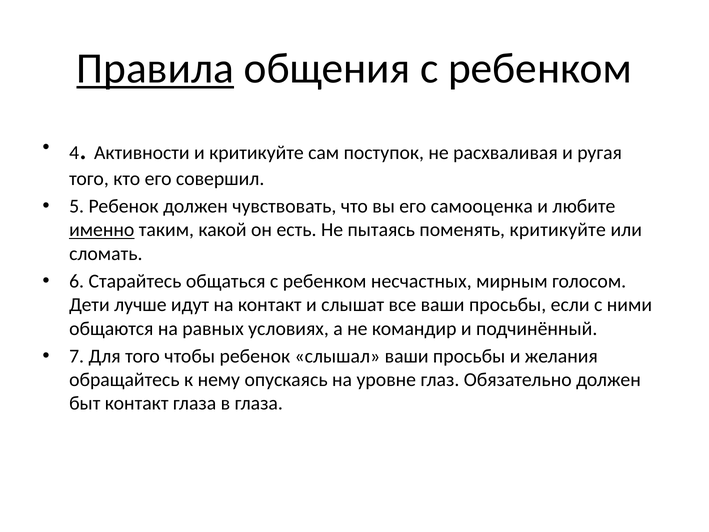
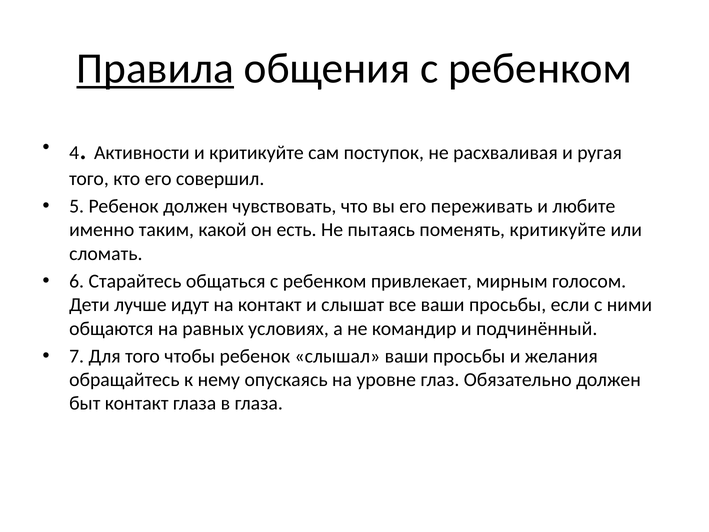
самооценка: самооценка -> переживать (482, 206)
именно underline: present -> none (102, 230)
несчастных: несчастных -> привлекает (421, 281)
